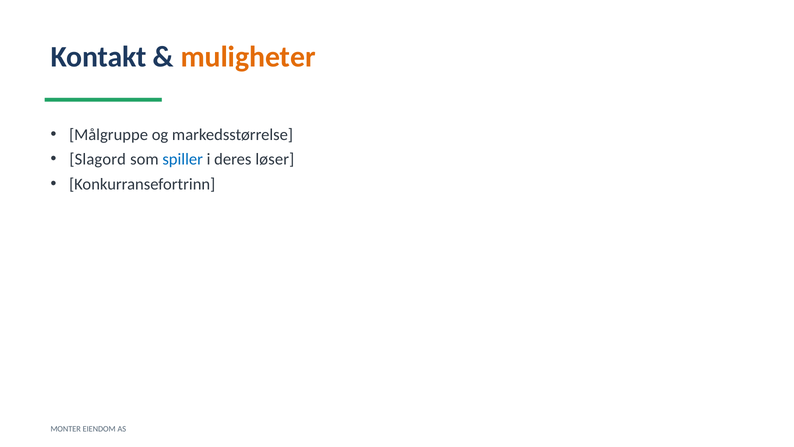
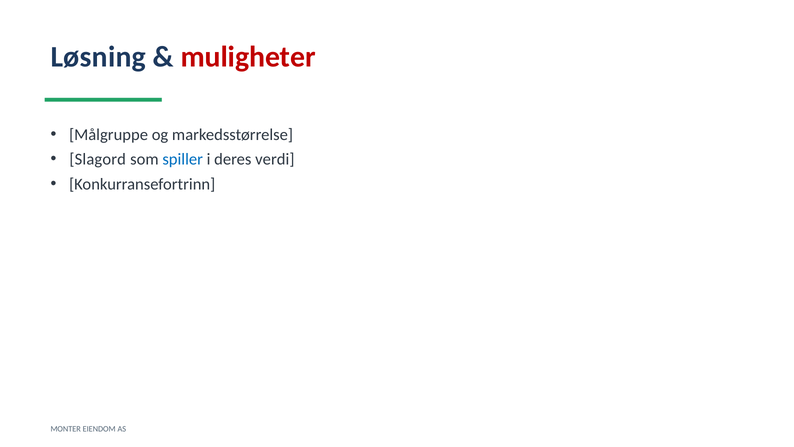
Kontakt: Kontakt -> Løsning (98, 57)
muligheter colour: orange -> red (248, 57)
løser: løser -> verdi (275, 159)
